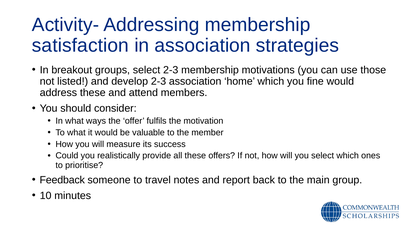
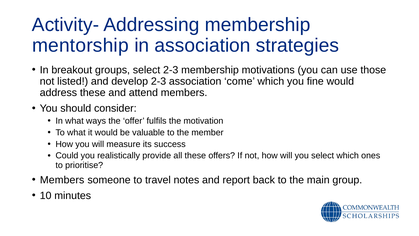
satisfaction: satisfaction -> mentorship (80, 46)
home: home -> come (240, 81)
Feedback: Feedback -> Members (62, 180)
